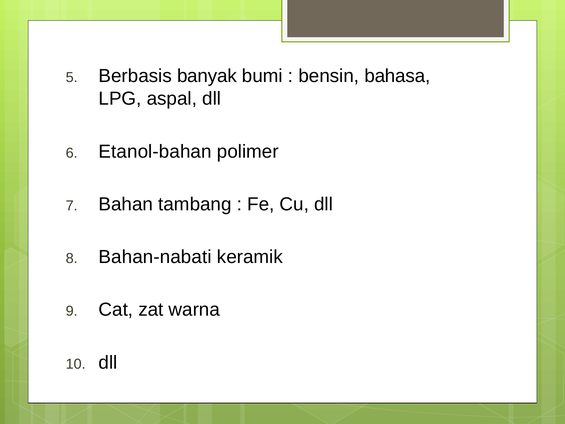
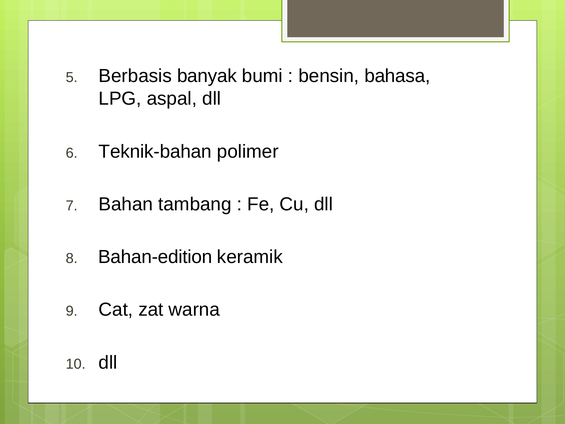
Etanol-bahan: Etanol-bahan -> Teknik-bahan (155, 151)
Bahan-nabati: Bahan-nabati -> Bahan-edition (155, 257)
